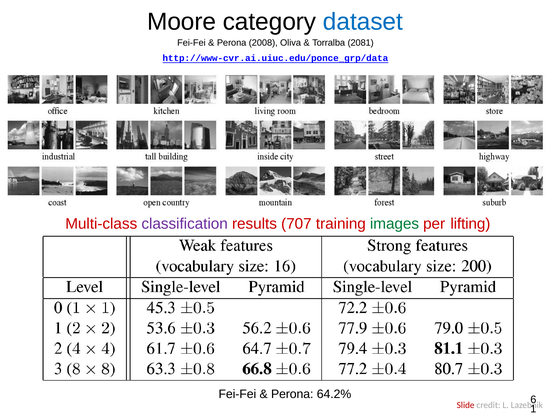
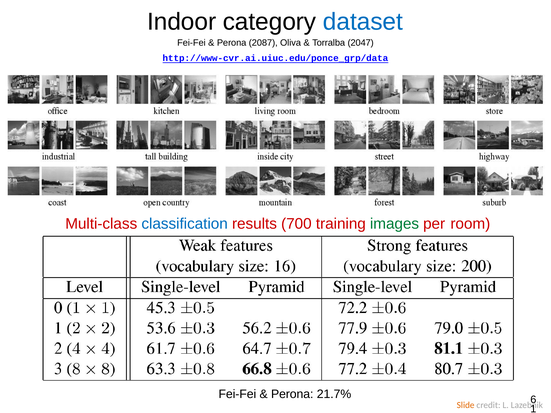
Moore: Moore -> Indoor (182, 22)
2008: 2008 -> 2087 (263, 43)
2081: 2081 -> 2047 (361, 43)
classification colour: purple -> blue (185, 224)
707: 707 -> 700 (296, 224)
lifting: lifting -> room (470, 224)
64.2%: 64.2% -> 21.7% (334, 395)
Slide colour: red -> orange (466, 405)
